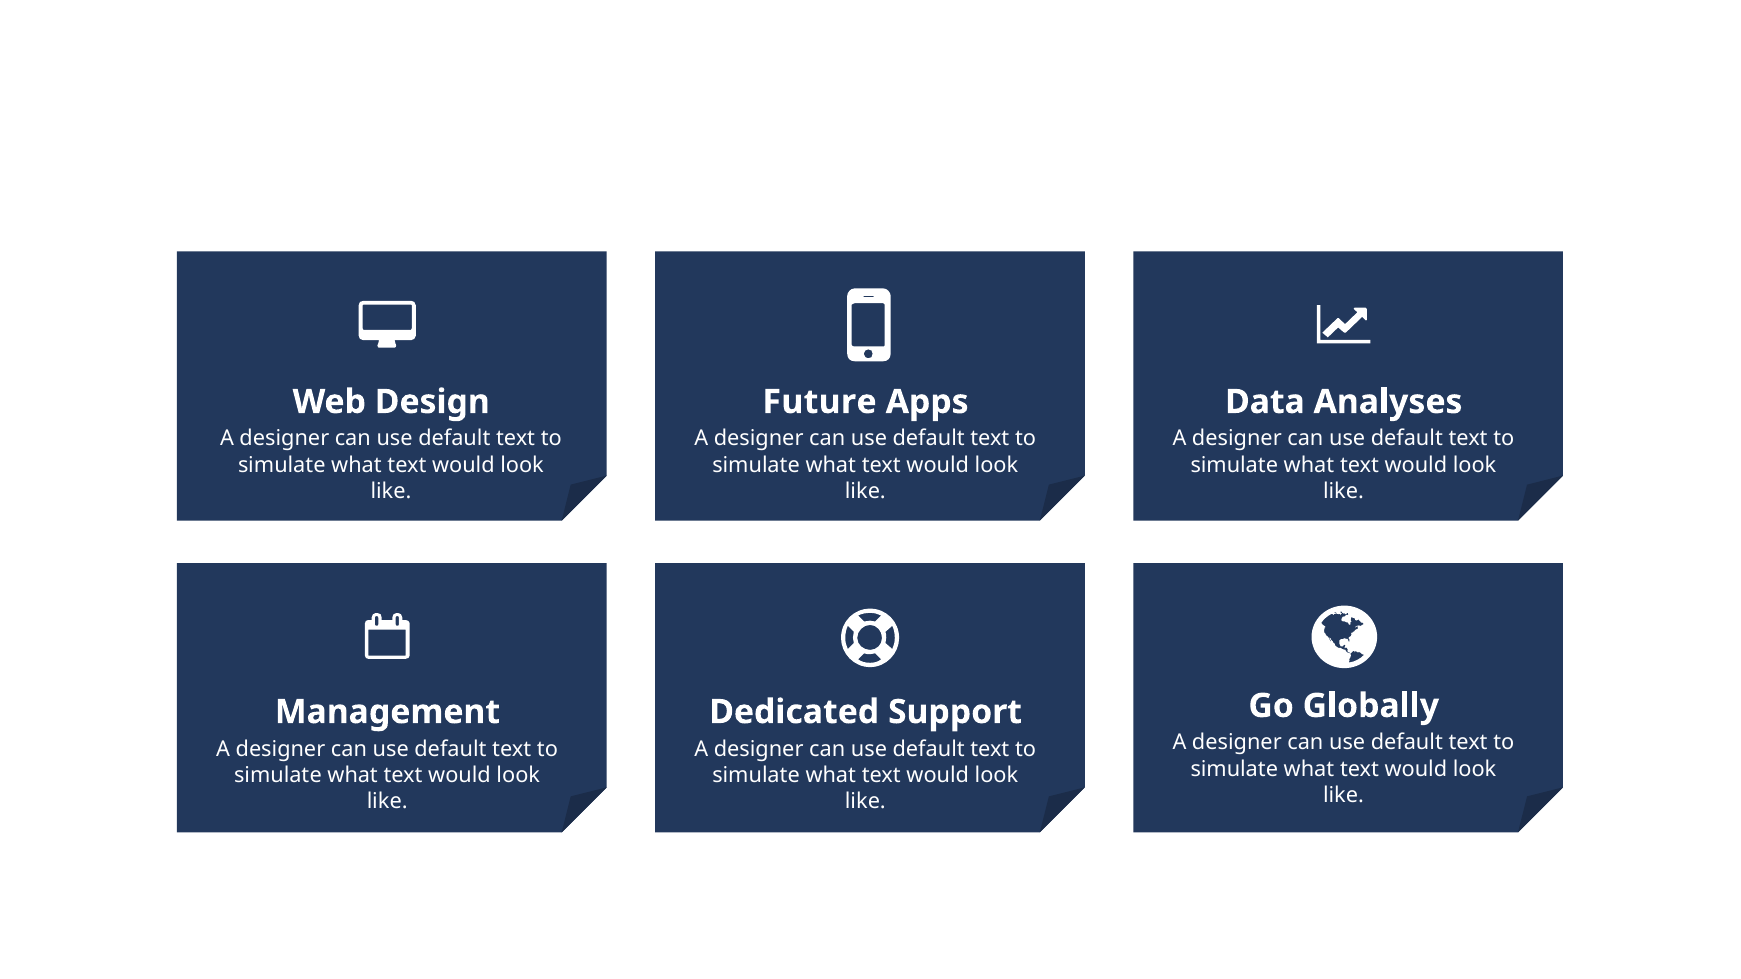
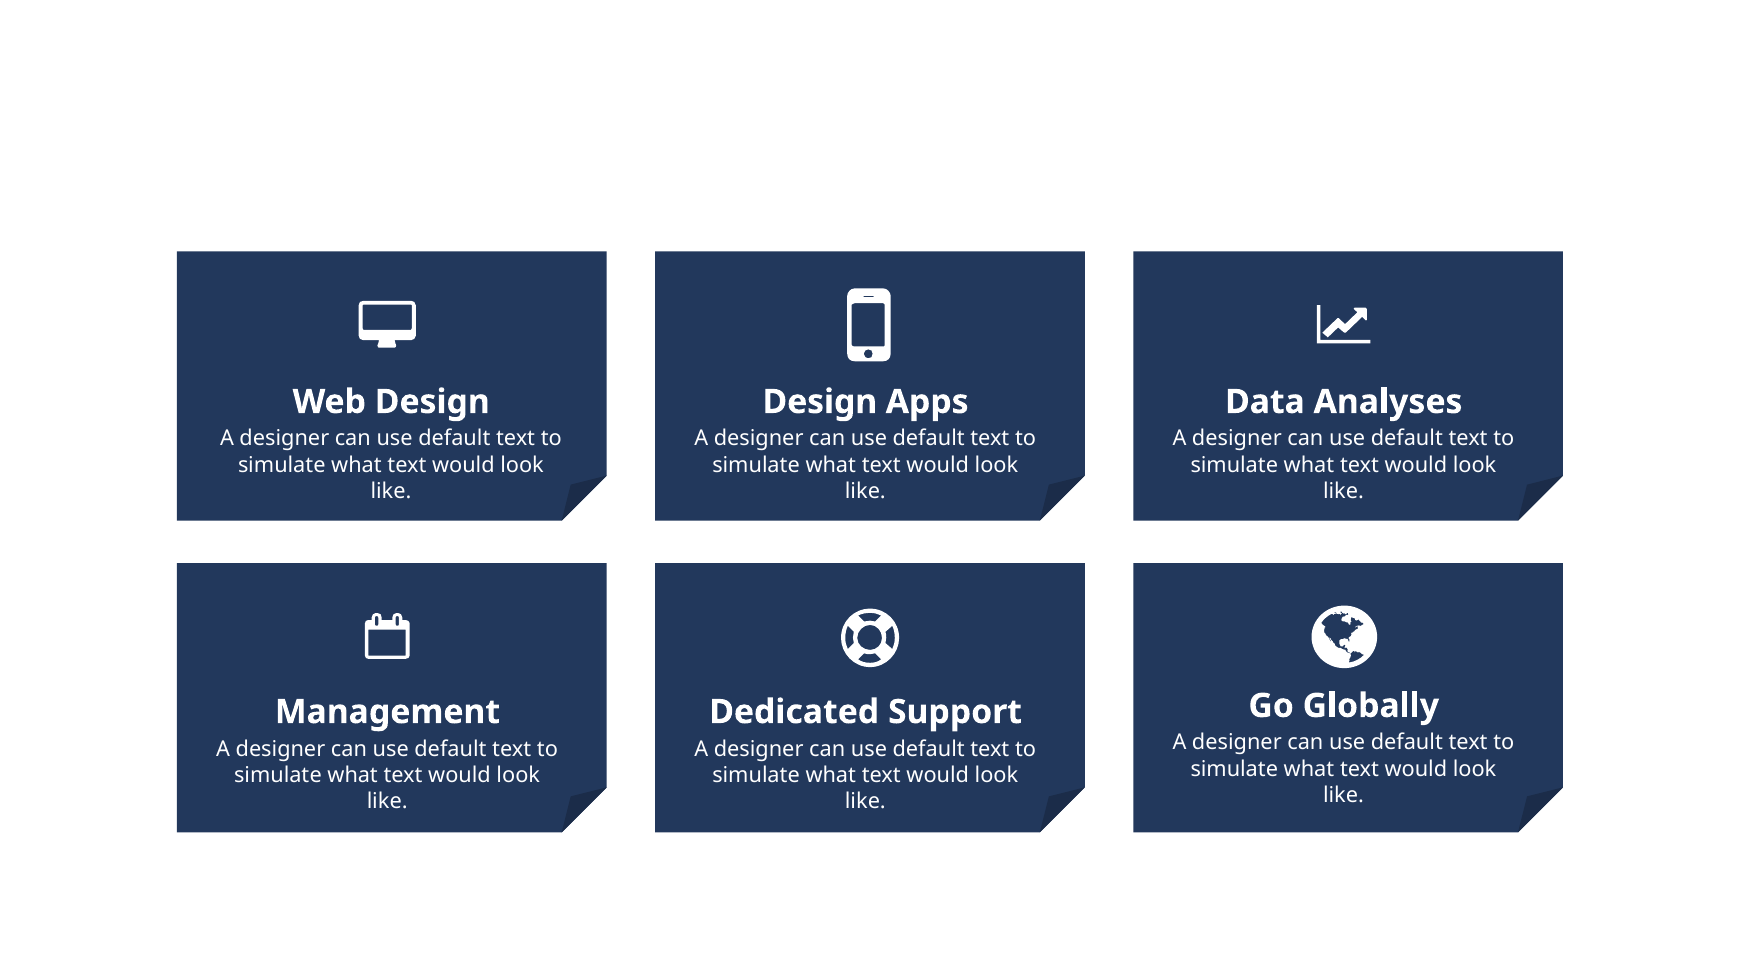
Future: Future -> Design (820, 402)
